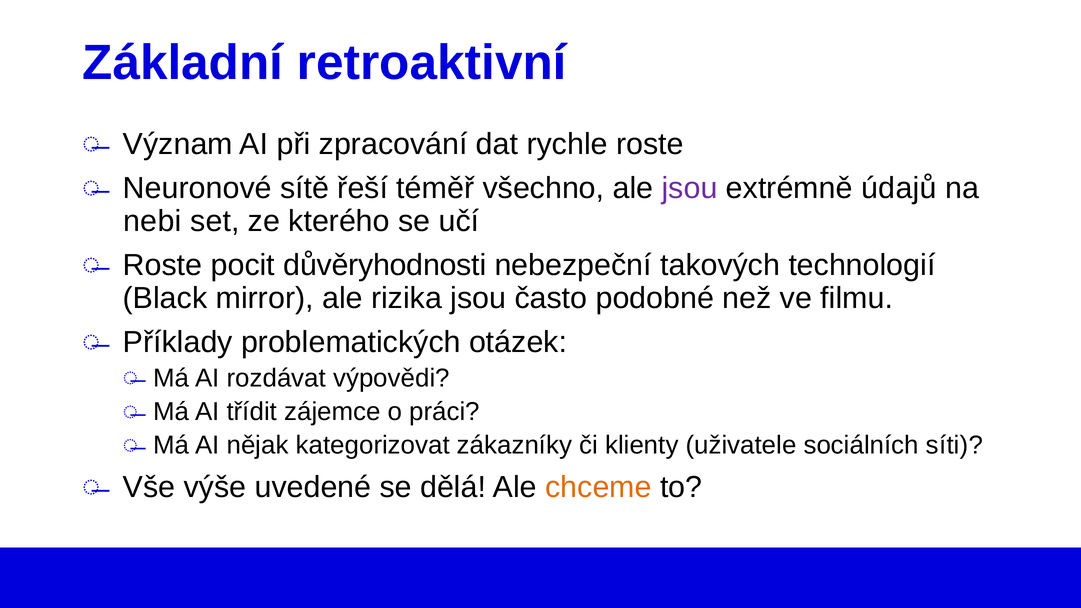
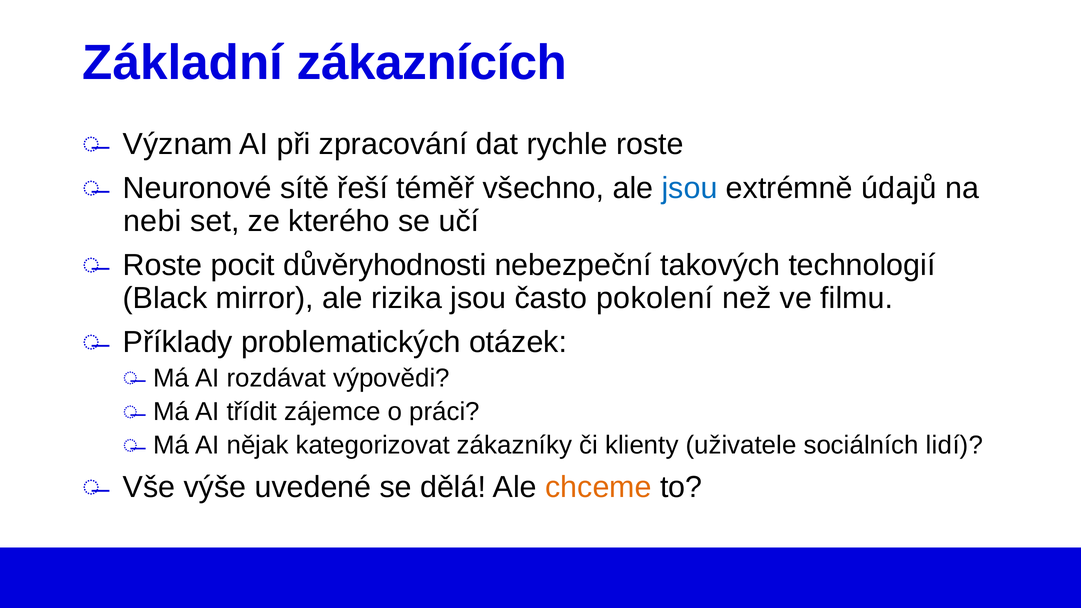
retroaktivní: retroaktivní -> zákaznících (432, 63)
jsou colour: purple -> blue (690, 188)
podobné: podobné -> pokolení (655, 298)
síti: síti -> lidí (955, 445)
